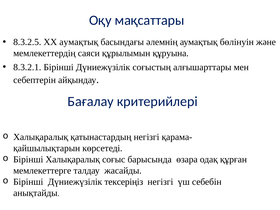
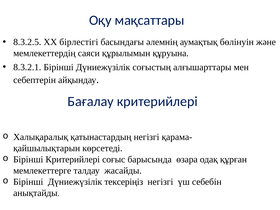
ХХ аумақтық: аумақтық -> бірлестігі (79, 42)
Бірінші Халықаралық: Халықаралық -> Критерийлері (73, 159)
